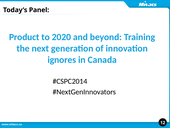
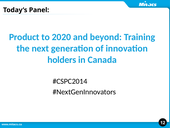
ignores: ignores -> holders (62, 60)
